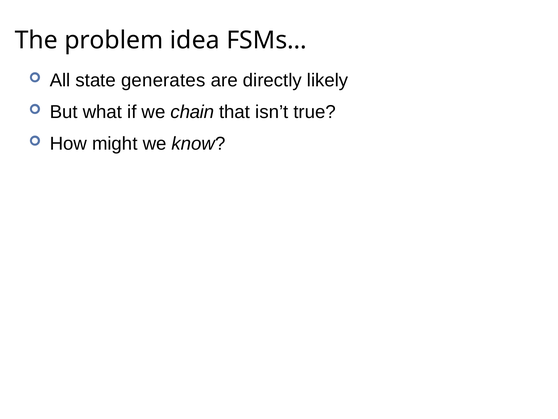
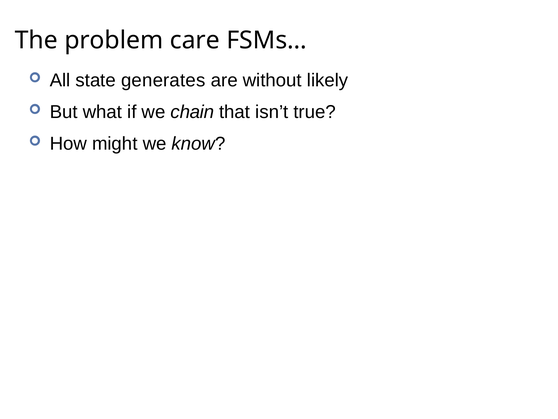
idea: idea -> care (195, 40)
directly: directly -> without (272, 80)
